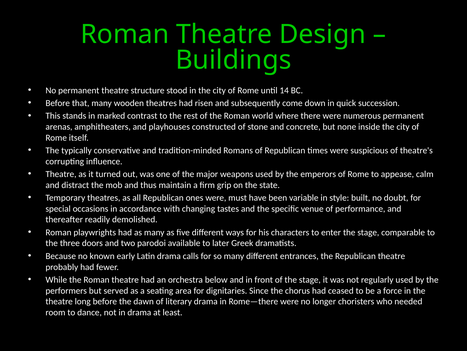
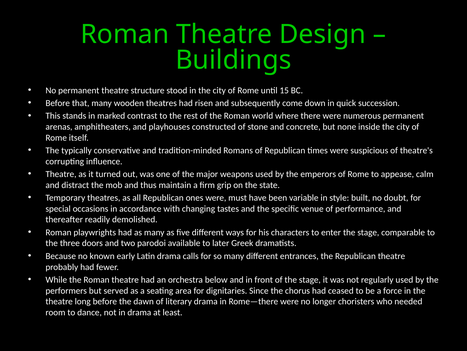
14: 14 -> 15 (284, 90)
